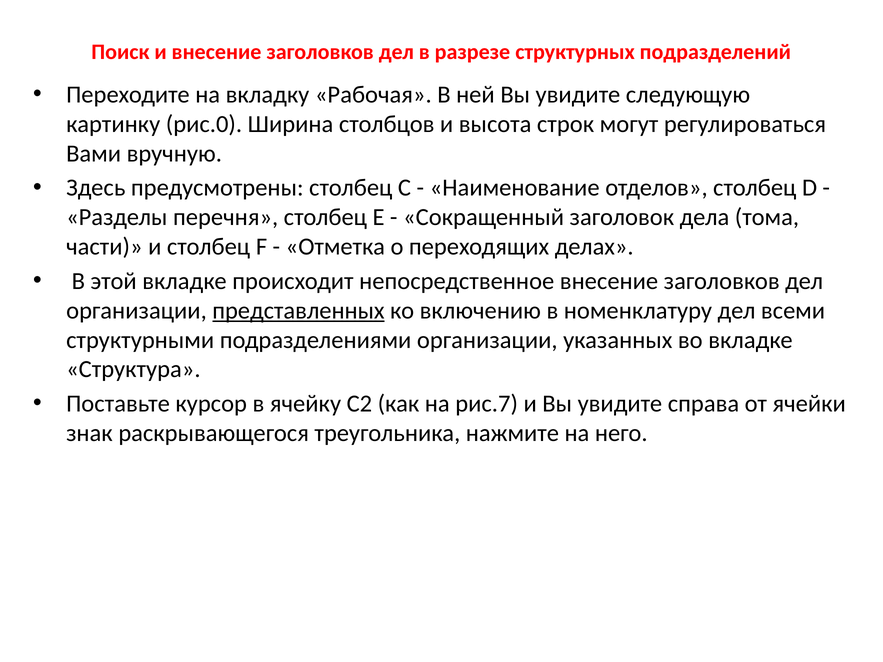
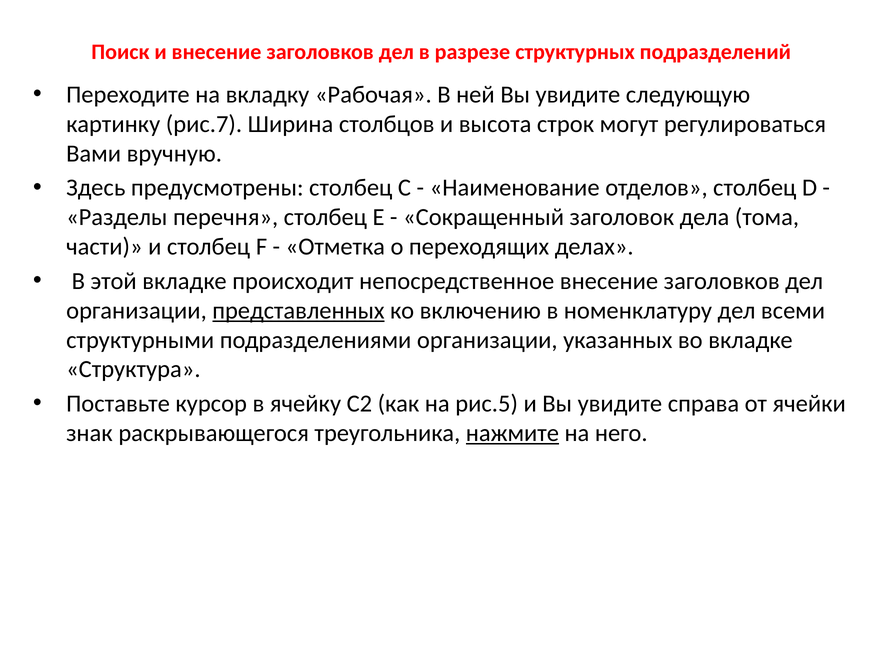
рис.0: рис.0 -> рис.7 (204, 124)
рис.7: рис.7 -> рис.5 (487, 404)
нажмите underline: none -> present (512, 433)
